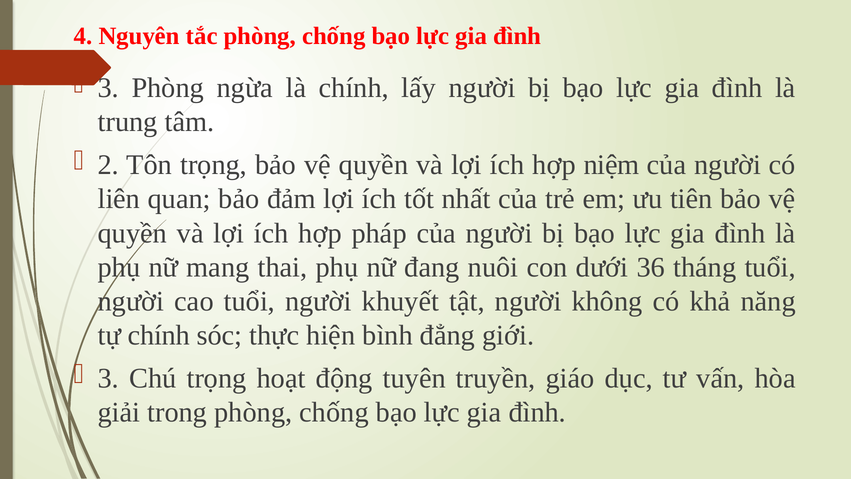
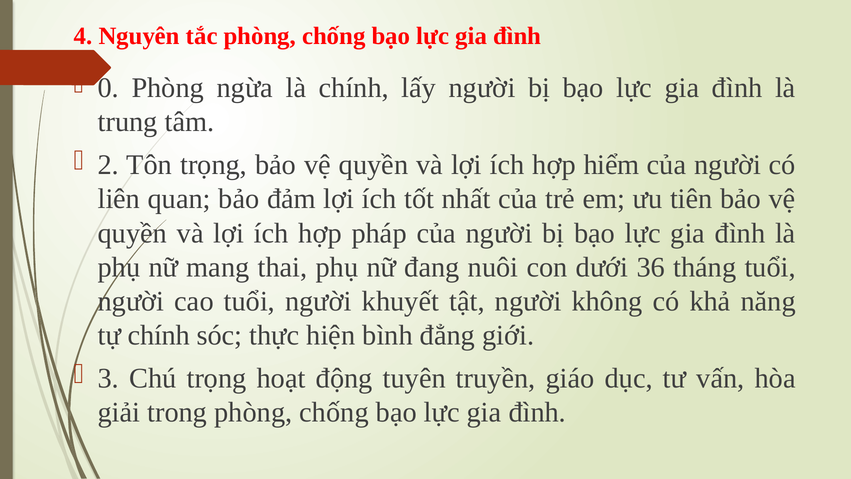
3: 3 -> 0 (108, 88)
niệm: niệm -> hiểm (611, 165)
